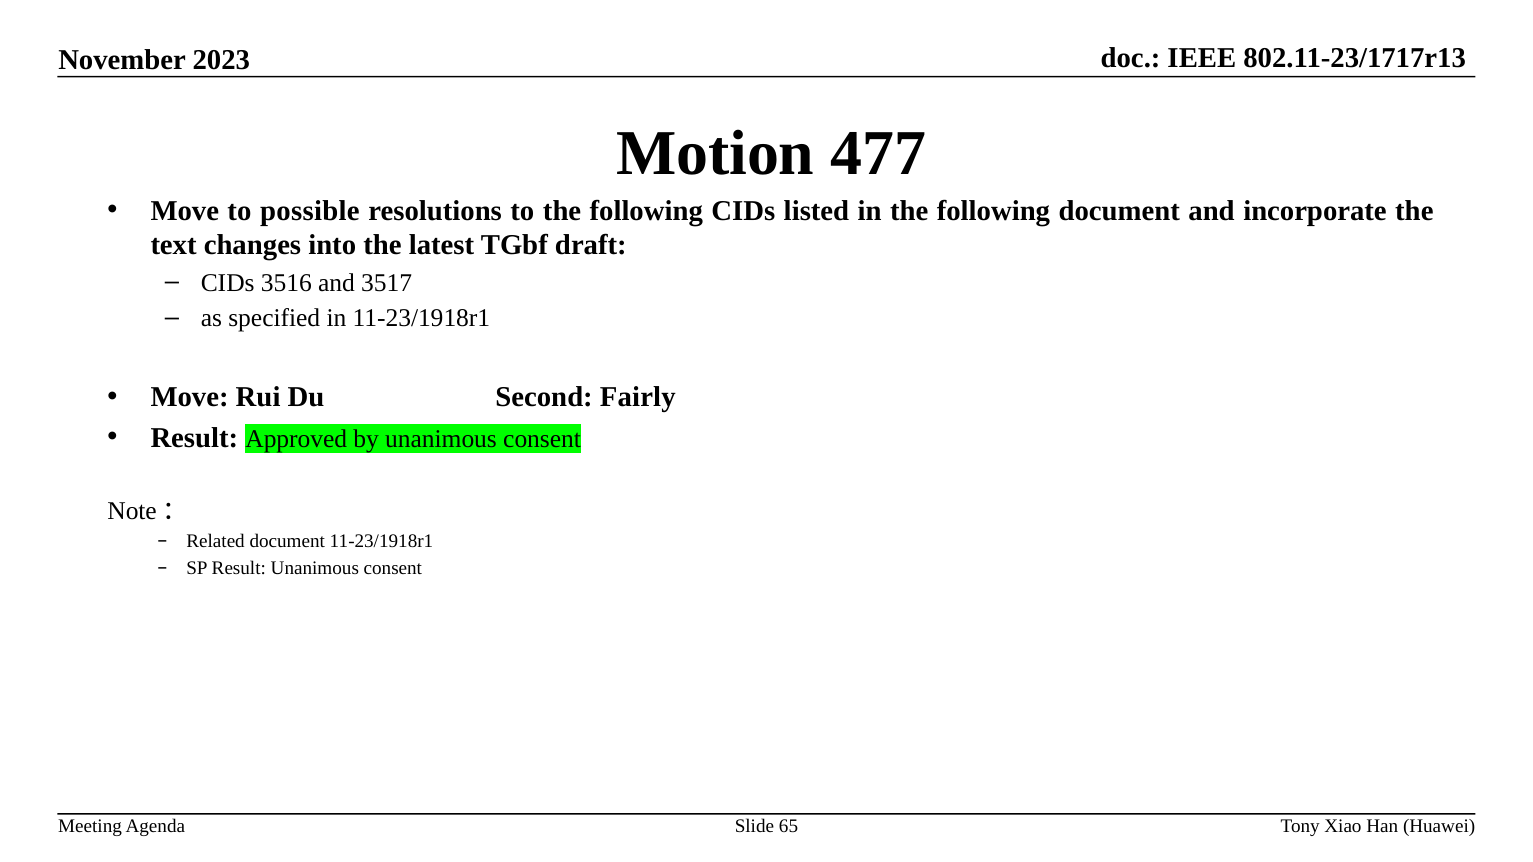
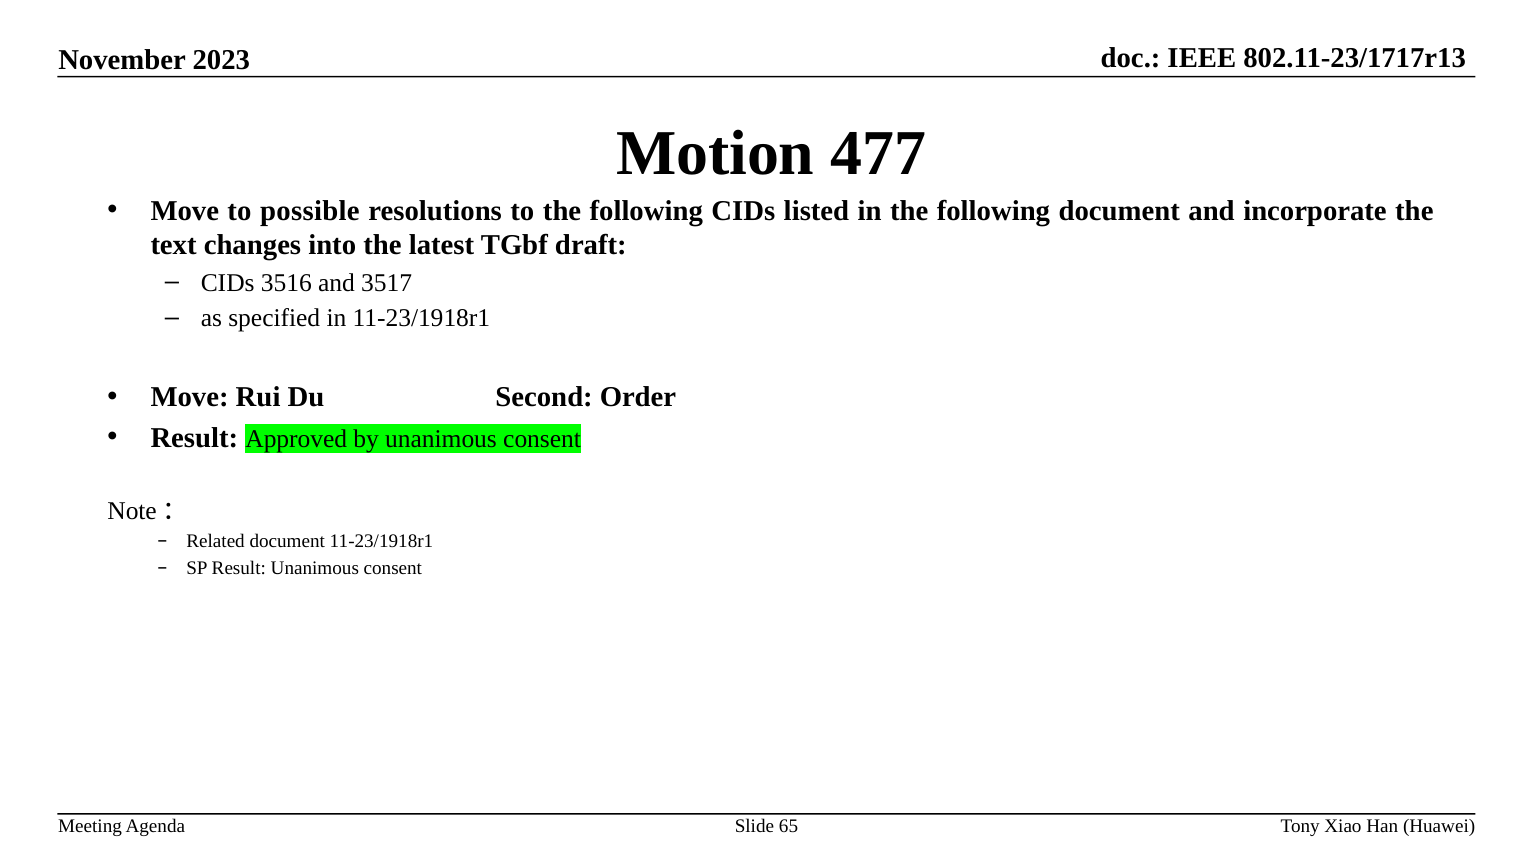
Fairly: Fairly -> Order (638, 397)
